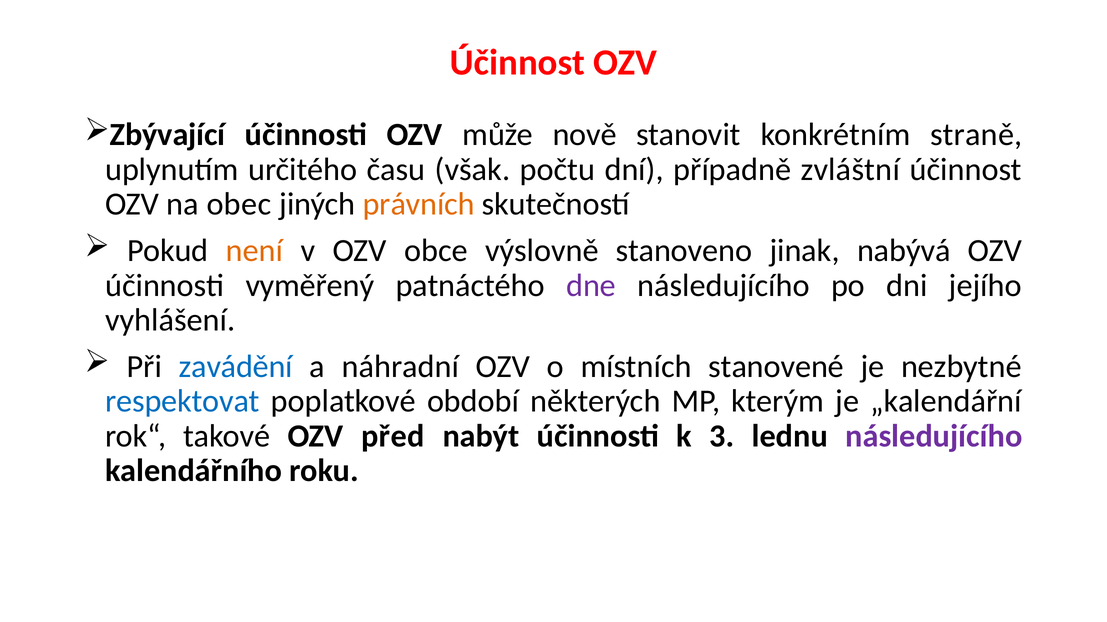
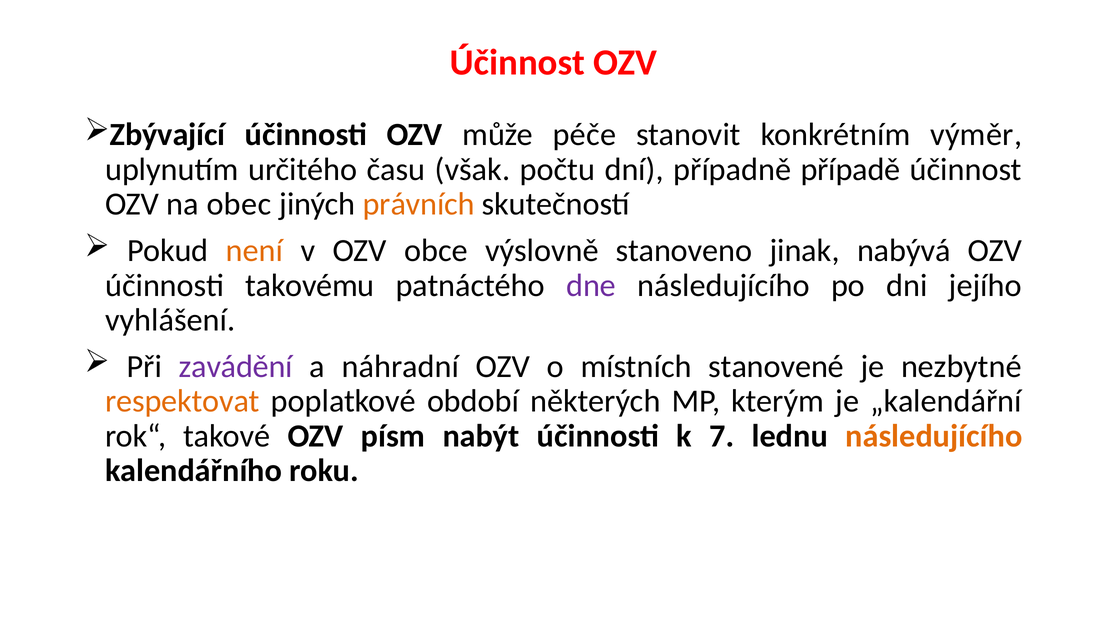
nově: nově -> péče (584, 135)
straně: straně -> výměr (976, 135)
zvláštní: zvláštní -> případě (851, 170)
vyměřený: vyměřený -> takovému (310, 286)
zavádění colour: blue -> purple (236, 367)
respektovat colour: blue -> orange (182, 402)
před: před -> písm (393, 436)
3: 3 -> 7 (722, 436)
následujícího colour: purple -> orange (934, 436)
